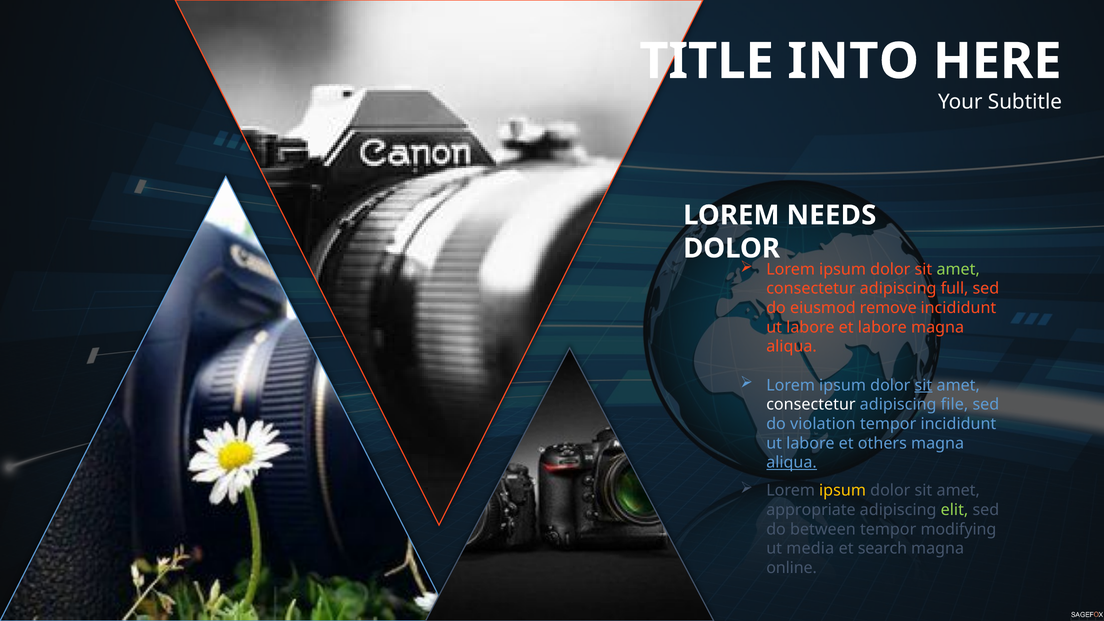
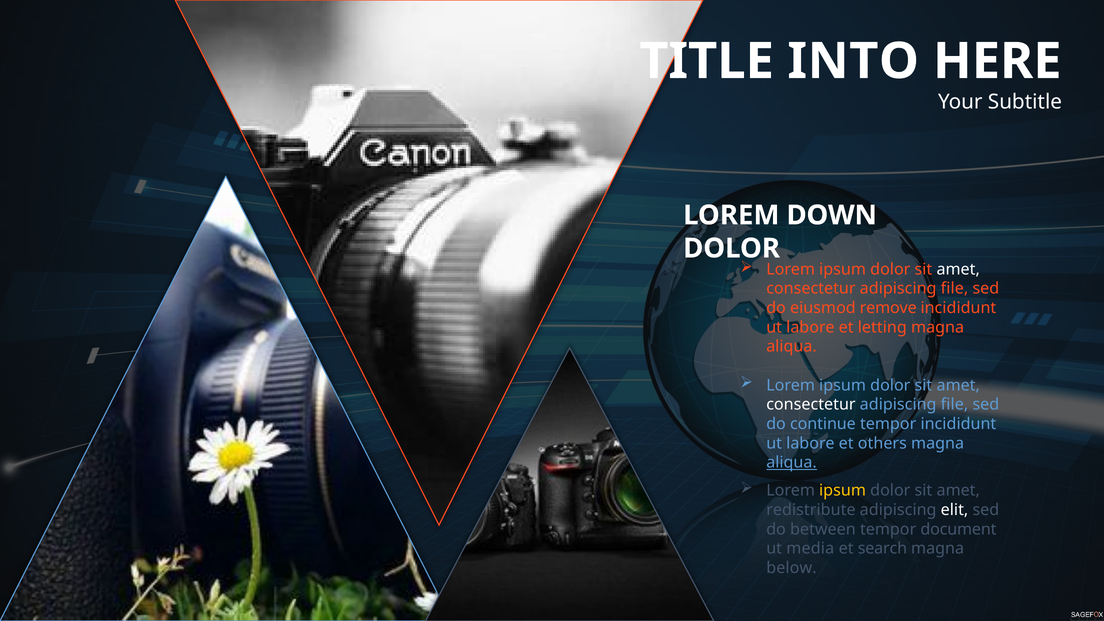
NEEDS: NEEDS -> DOWN (832, 215)
amet colour: light green -> white (958, 269)
full: full -> file (954, 289)
et labore: labore -> letting (882, 327)
sit underline: present -> none (923, 385)
violation: violation -> continue (823, 424)
appropriate: appropriate -> redistribute (811, 510)
elit colour: light green -> white (954, 510)
modifying: modifying -> document (958, 529)
online: online -> below (791, 568)
